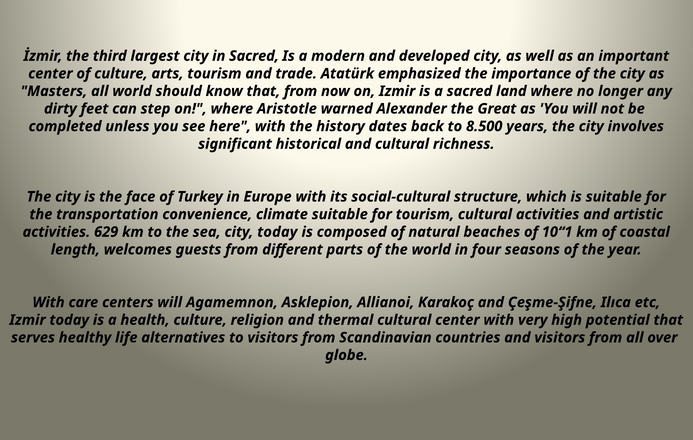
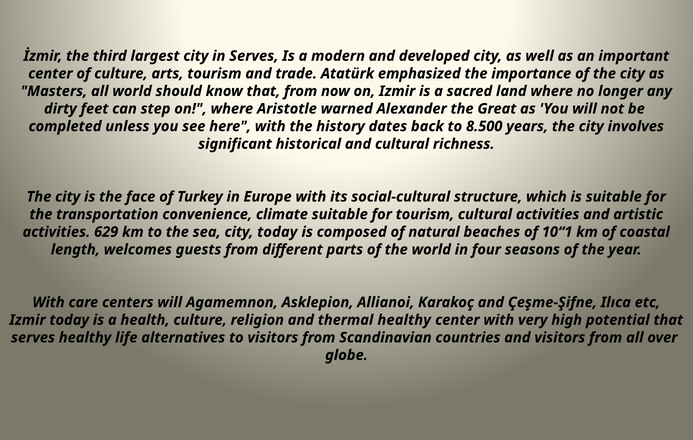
in Sacred: Sacred -> Serves (254, 56)
thermal cultural: cultural -> healthy (404, 320)
